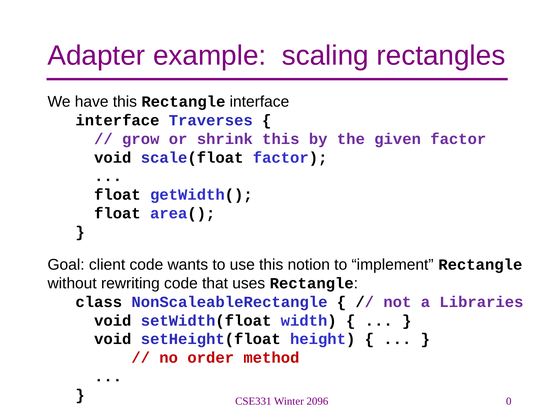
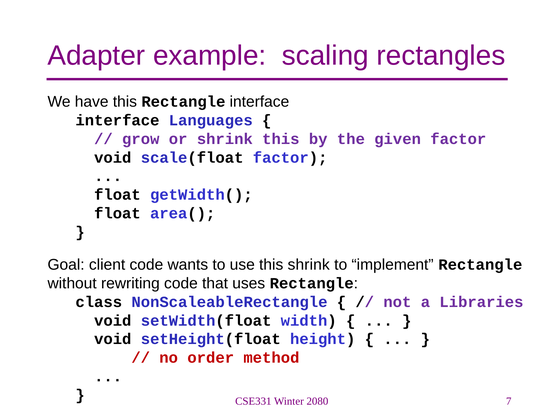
Traverses: Traverses -> Languages (211, 120)
this notion: notion -> shrink (309, 265)
0: 0 -> 7 (509, 401)
2096: 2096 -> 2080 (317, 401)
